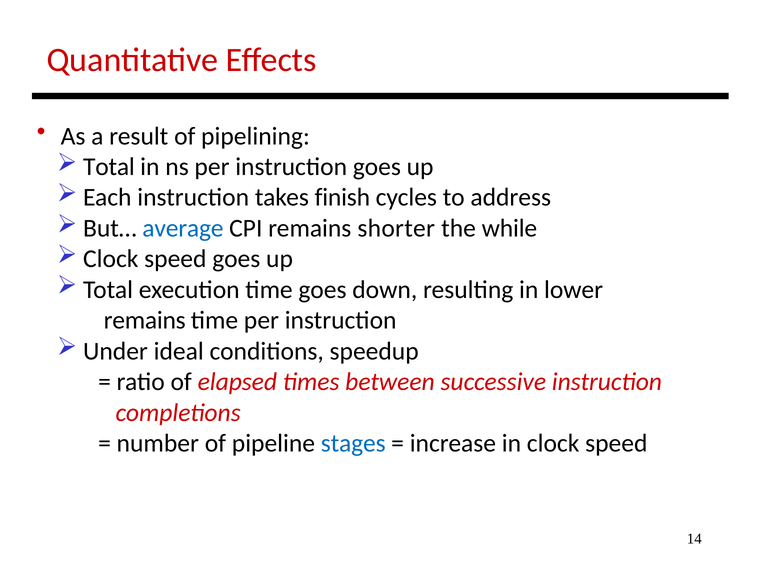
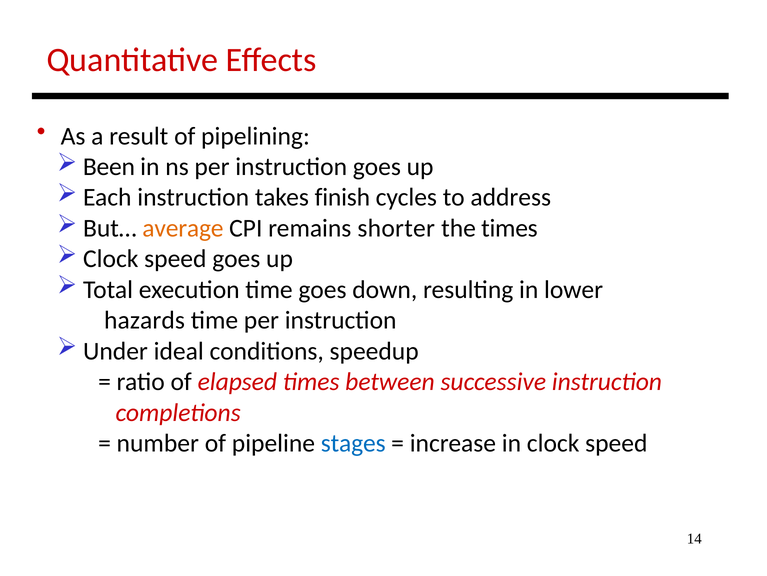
Total: Total -> Been (109, 167)
average colour: blue -> orange (183, 228)
the while: while -> times (509, 228)
remains: remains -> hazards (145, 320)
